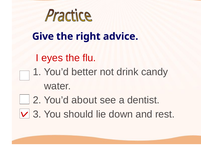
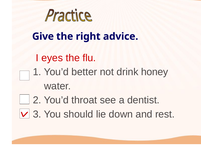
candy: candy -> honey (155, 72)
about: about -> throat (84, 100)
